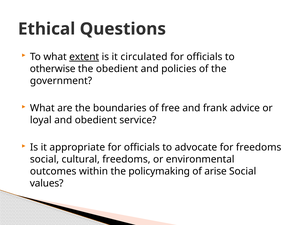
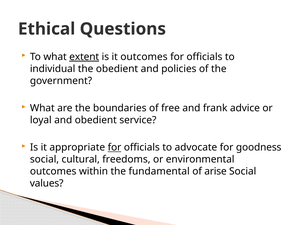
it circulated: circulated -> outcomes (144, 57)
otherwise: otherwise -> individual (53, 69)
for underline: none -> present (115, 147)
for freedoms: freedoms -> goodness (259, 147)
policymaking: policymaking -> fundamental (159, 171)
